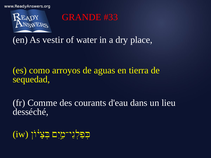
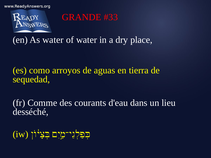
As vestir: vestir -> water (53, 40)
